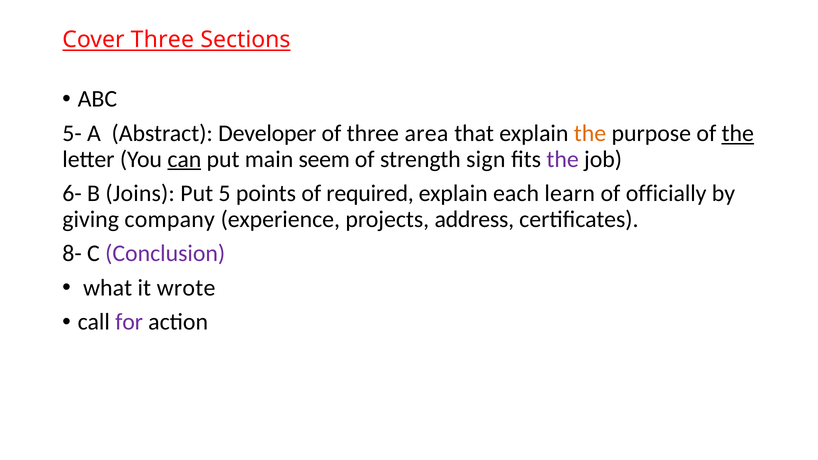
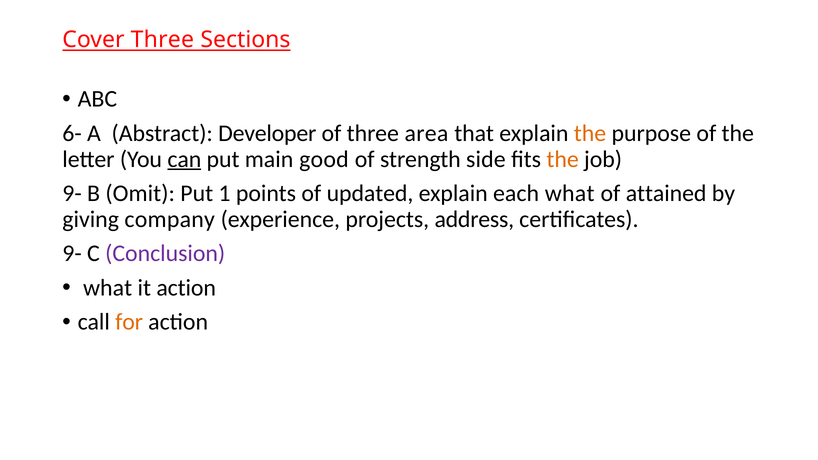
5-: 5- -> 6- (72, 133)
the underline: present -> none (738, 133)
seem: seem -> good (324, 159)
sign: sign -> side (486, 159)
the colour: purple -> orange (563, 159)
6-: 6- -> 9- (72, 194)
Joins: Joins -> Omit (140, 194)
5: 5 -> 1 (225, 194)
required: required -> updated (370, 194)
each learn: learn -> what (570, 194)
officially: officially -> attained (666, 194)
8-: 8- -> 9- (72, 254)
it wrote: wrote -> action (186, 288)
for colour: purple -> orange (129, 322)
